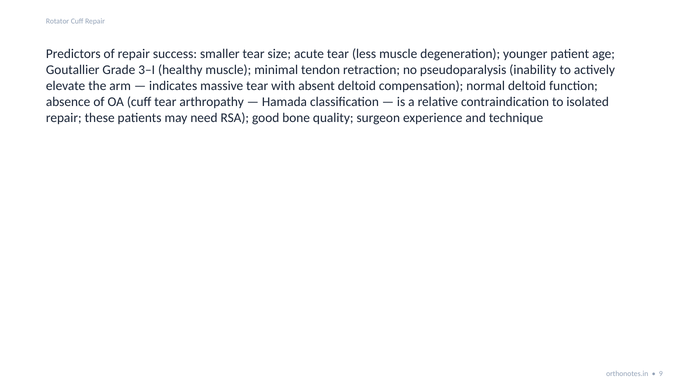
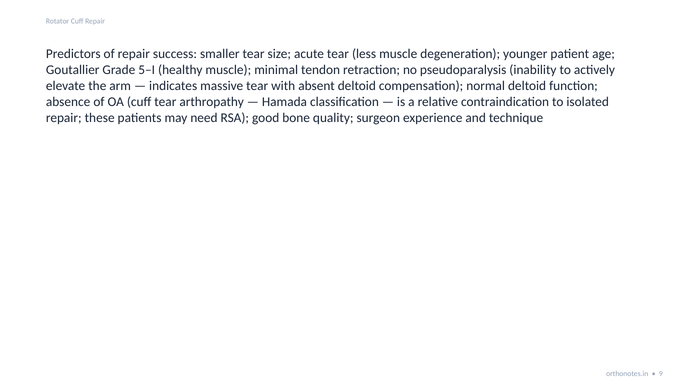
3–I: 3–I -> 5–I (147, 70)
